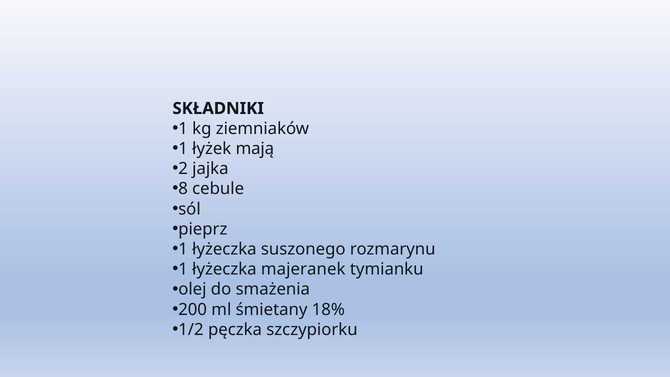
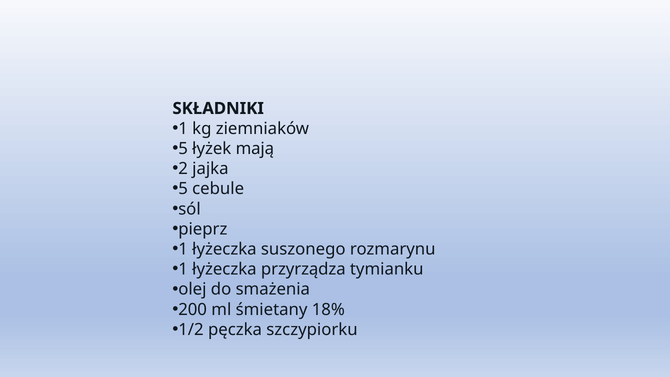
1: 1 -> 5 (183, 149)
8: 8 -> 5 (183, 189)
majeranek: majeranek -> przyrządza (303, 269)
